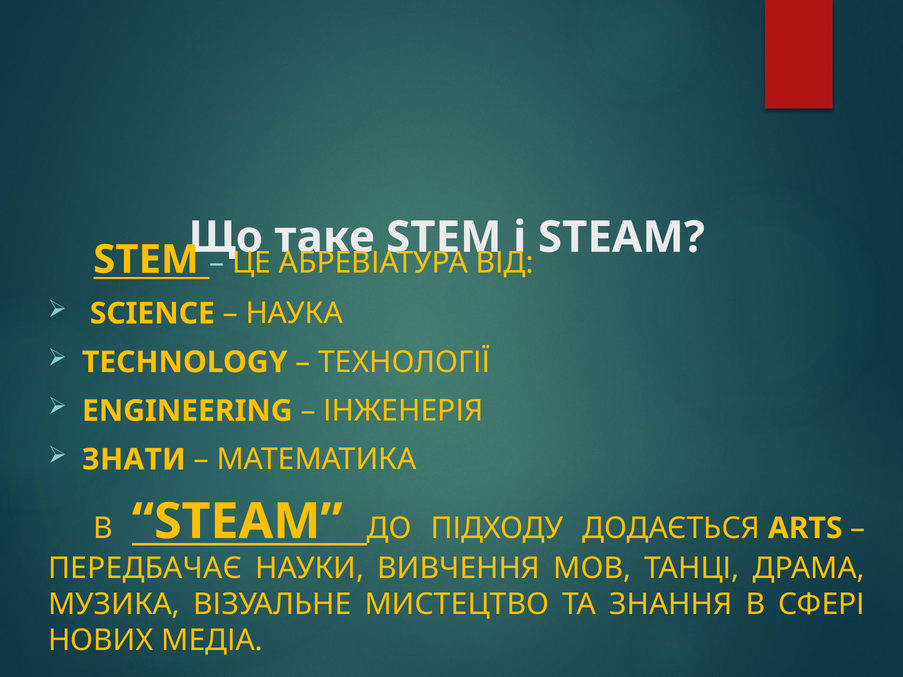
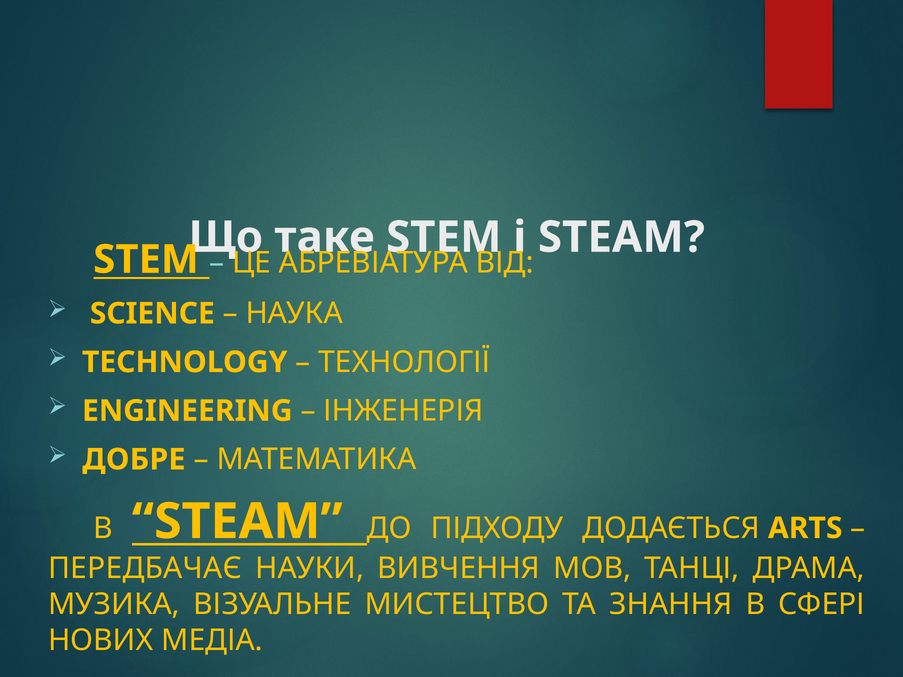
ЗНАТИ: ЗНАТИ -> ДОБРЕ (134, 460)
